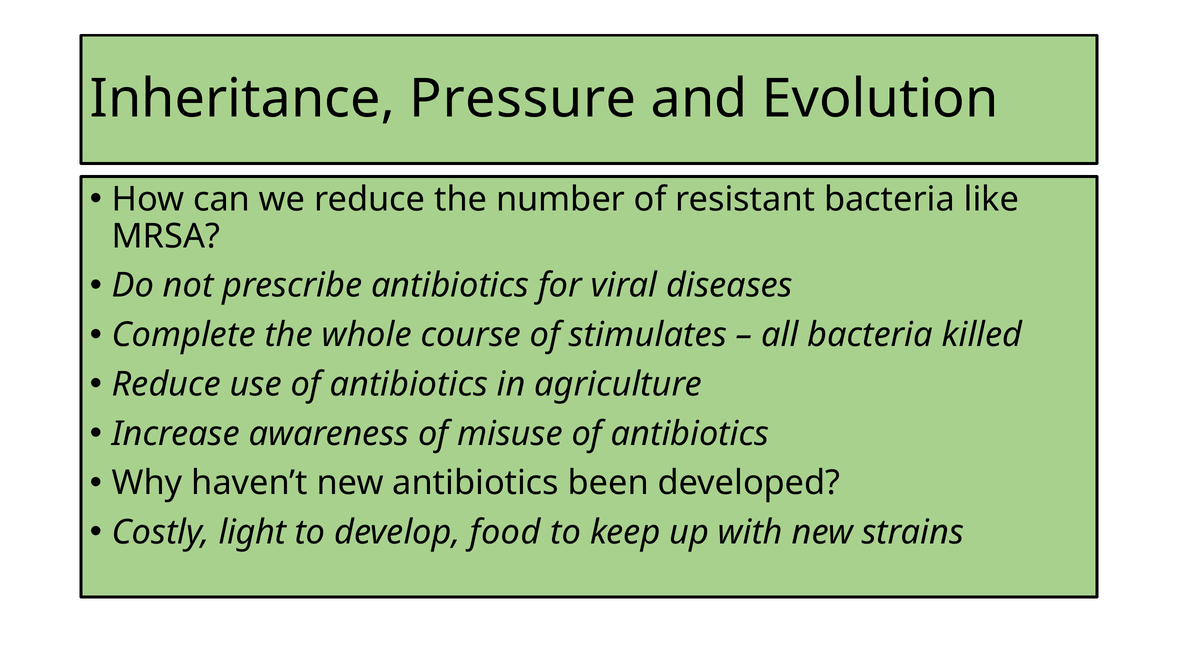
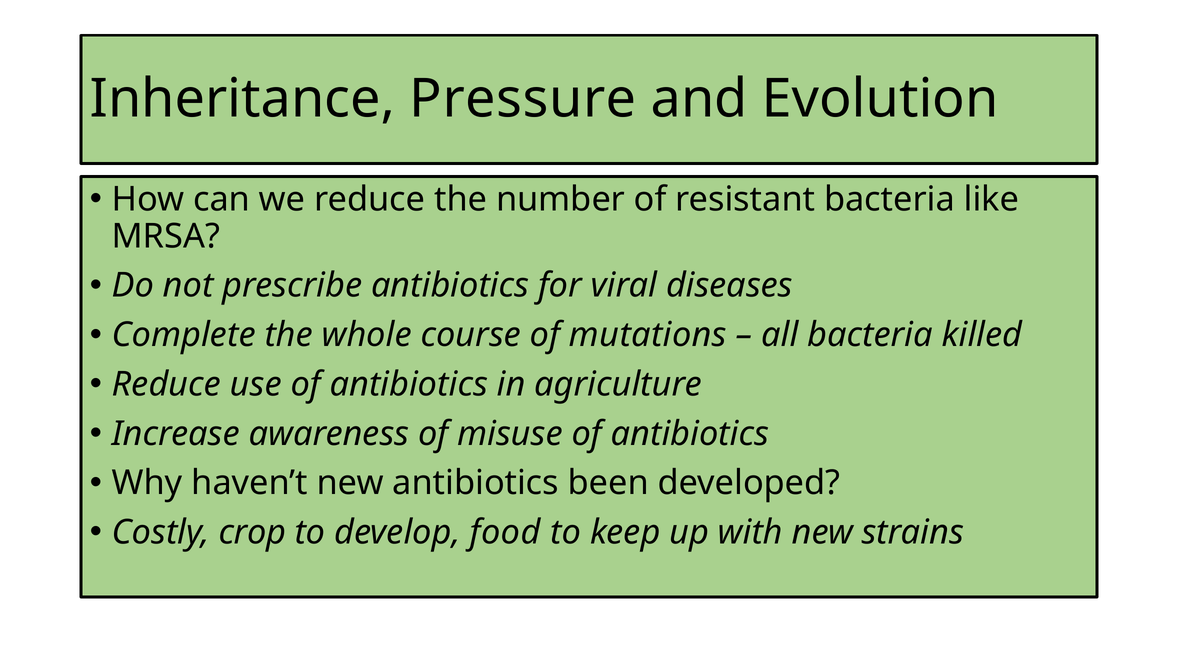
stimulates: stimulates -> mutations (648, 335)
light: light -> crop (252, 532)
